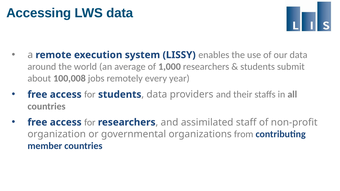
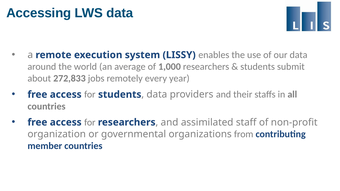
100,008: 100,008 -> 272,833 (69, 79)
